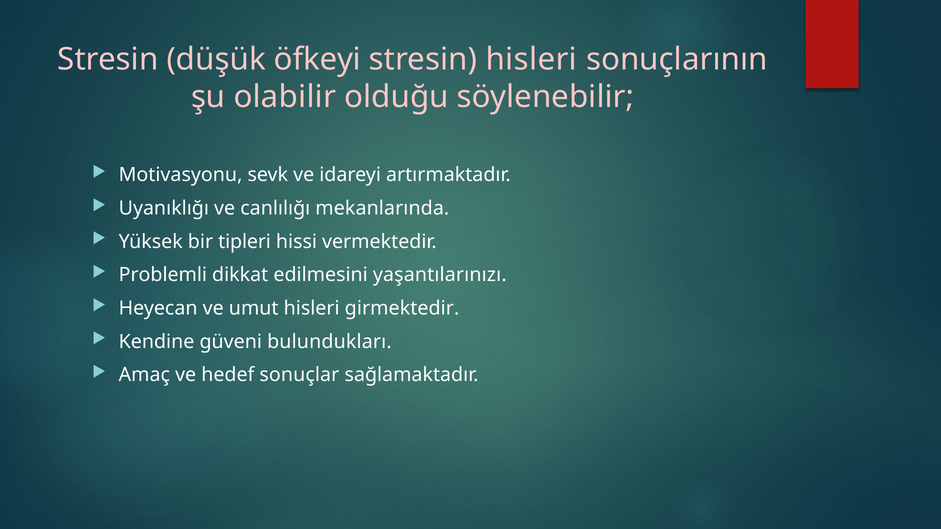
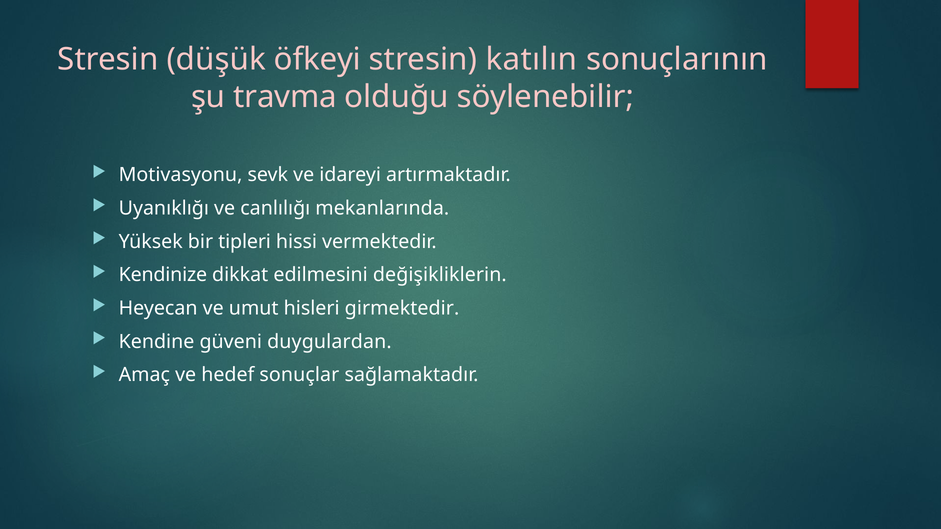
stresin hisleri: hisleri -> katılın (531, 60)
olabilir: olabilir -> travma (285, 97)
Problemli: Problemli -> Kendinize (163, 275)
yaşantılarınızı: yaşantılarınızı -> değişikliklerin (440, 275)
bulundukları: bulundukları -> duygulardan (329, 342)
